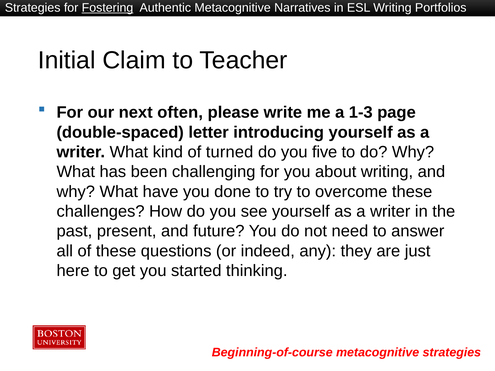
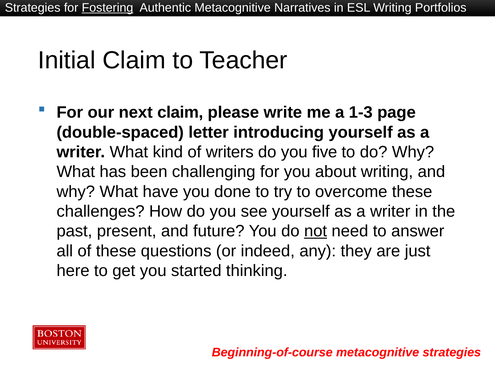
next often: often -> claim (180, 113)
turned: turned -> writers (230, 152)
not underline: none -> present (316, 231)
